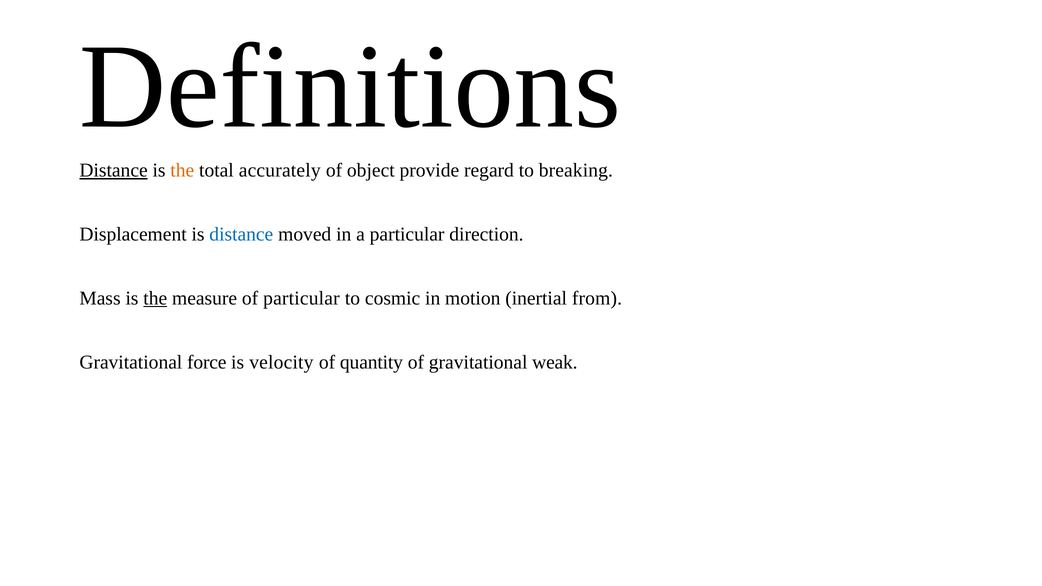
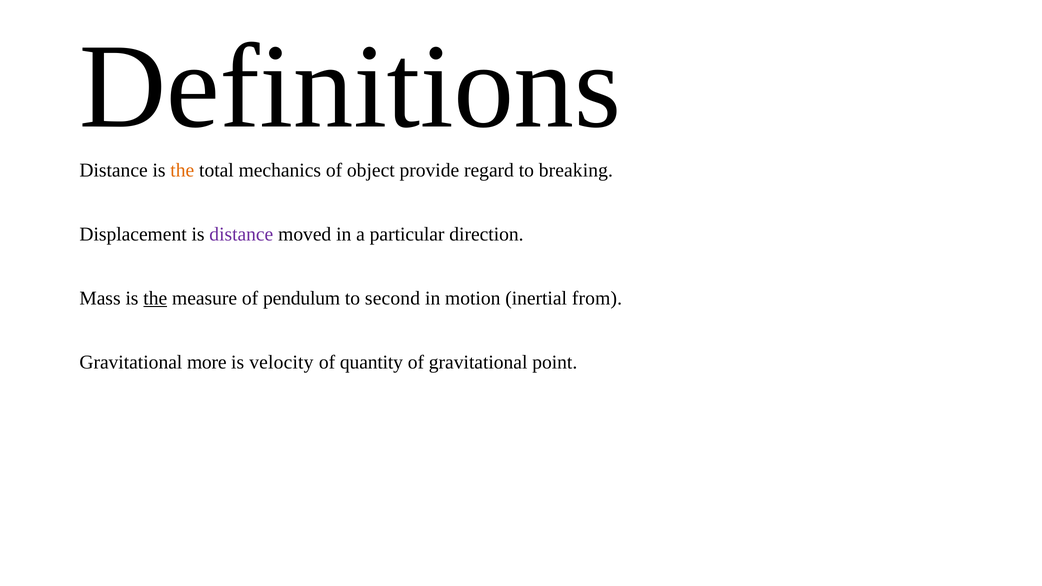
Distance underline: present -> none (114, 170)
accurately: accurately -> mechanics (280, 170)
distance colour: blue -> purple (241, 234)
of particular: particular -> pendulum (302, 298)
cosmic: cosmic -> second (393, 298)
force: force -> more (207, 362)
weak: weak -> point (555, 362)
